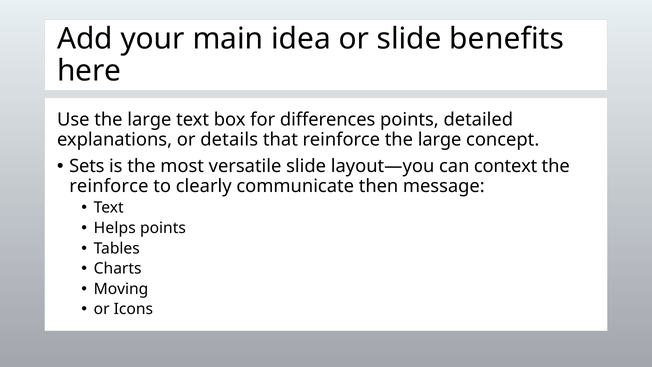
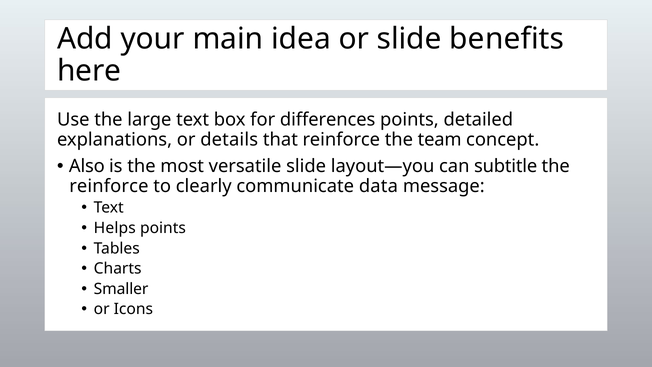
reinforce the large: large -> team (440, 139)
Sets: Sets -> Also (87, 166)
context: context -> subtitle (506, 166)
then: then -> data (378, 186)
Moving: Moving -> Smaller (121, 289)
